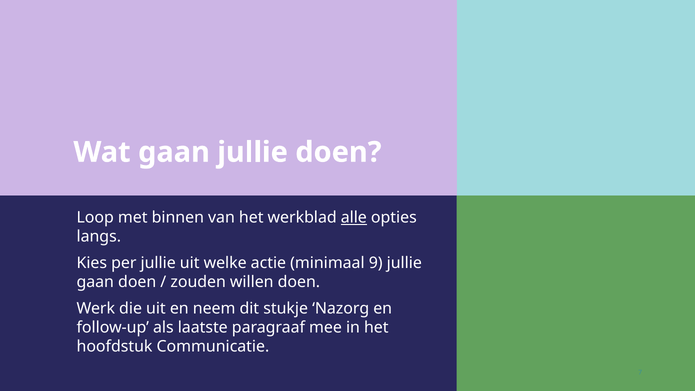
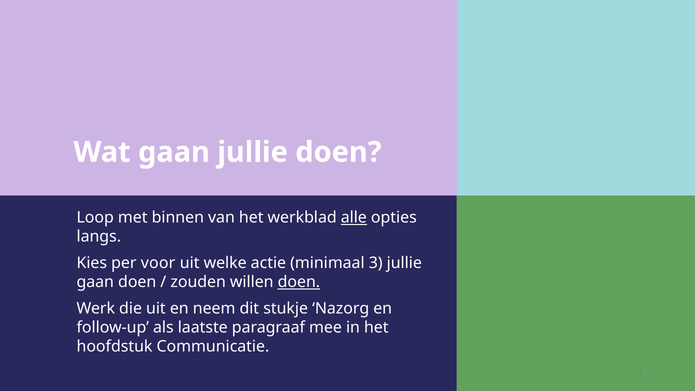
per jullie: jullie -> voor (158, 263)
9: 9 -> 3 (376, 263)
doen underline: none -> present (299, 282)
